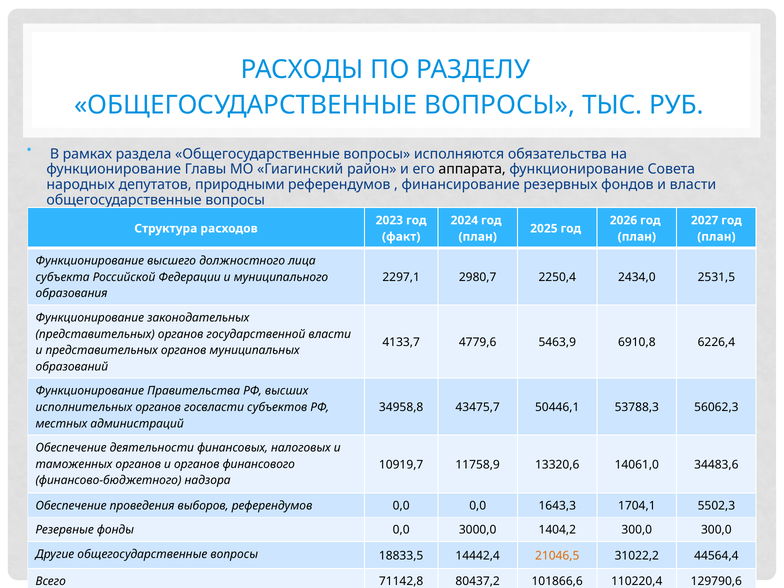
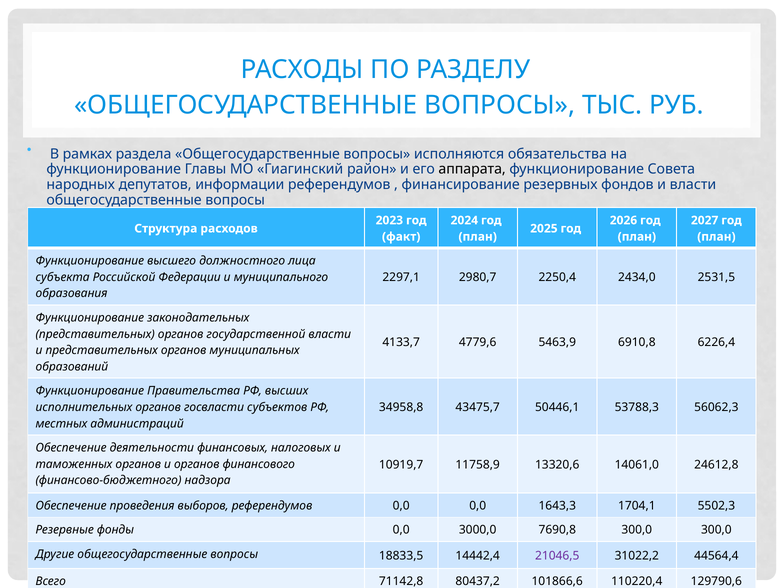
природными: природными -> информации (240, 185)
34483,6: 34483,6 -> 24612,8 (716, 465)
1404,2: 1404,2 -> 7690,8 (557, 530)
21046,5 colour: orange -> purple (557, 556)
